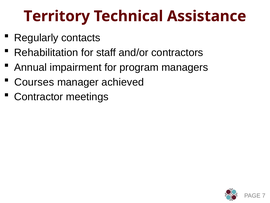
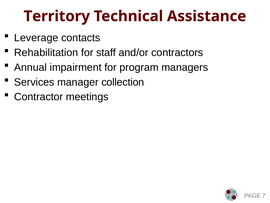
Regularly: Regularly -> Leverage (36, 38)
Courses: Courses -> Services (34, 82)
achieved: achieved -> collection (123, 82)
